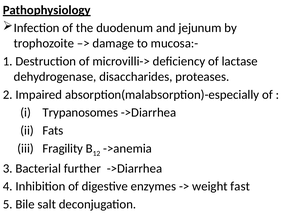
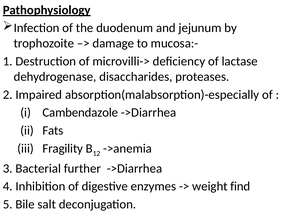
Trypanosomes: Trypanosomes -> Cambendazole (80, 113)
fast: fast -> find (240, 186)
